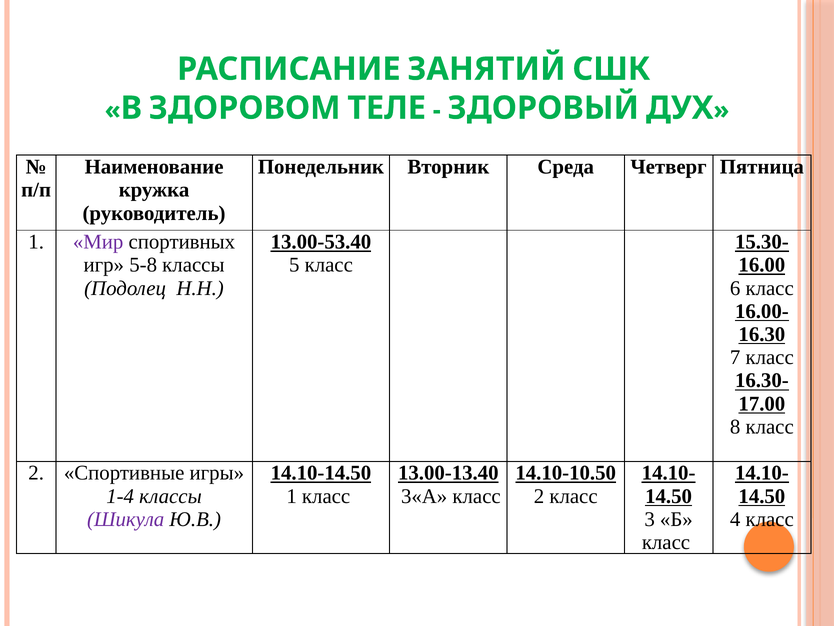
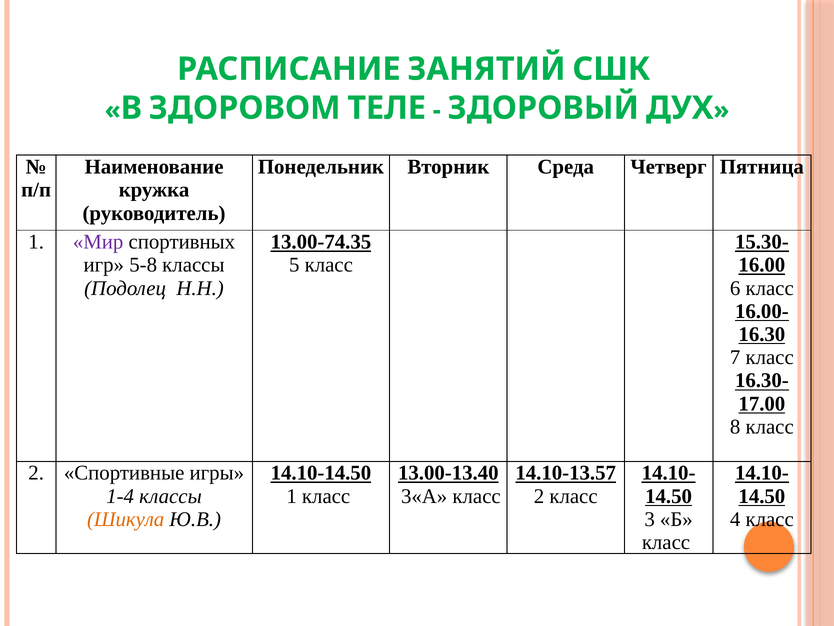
13.00-53.40: 13.00-53.40 -> 13.00-74.35 (321, 242)
14.10-10.50: 14.10-10.50 -> 14.10-13.57 (566, 473)
Шикула colour: purple -> orange (126, 519)
